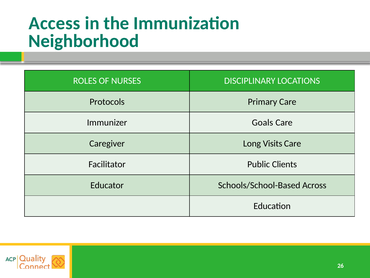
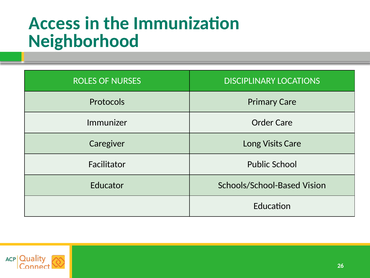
Goals: Goals -> Order (263, 122)
Clients: Clients -> School (284, 164)
Across: Across -> Vision (314, 185)
